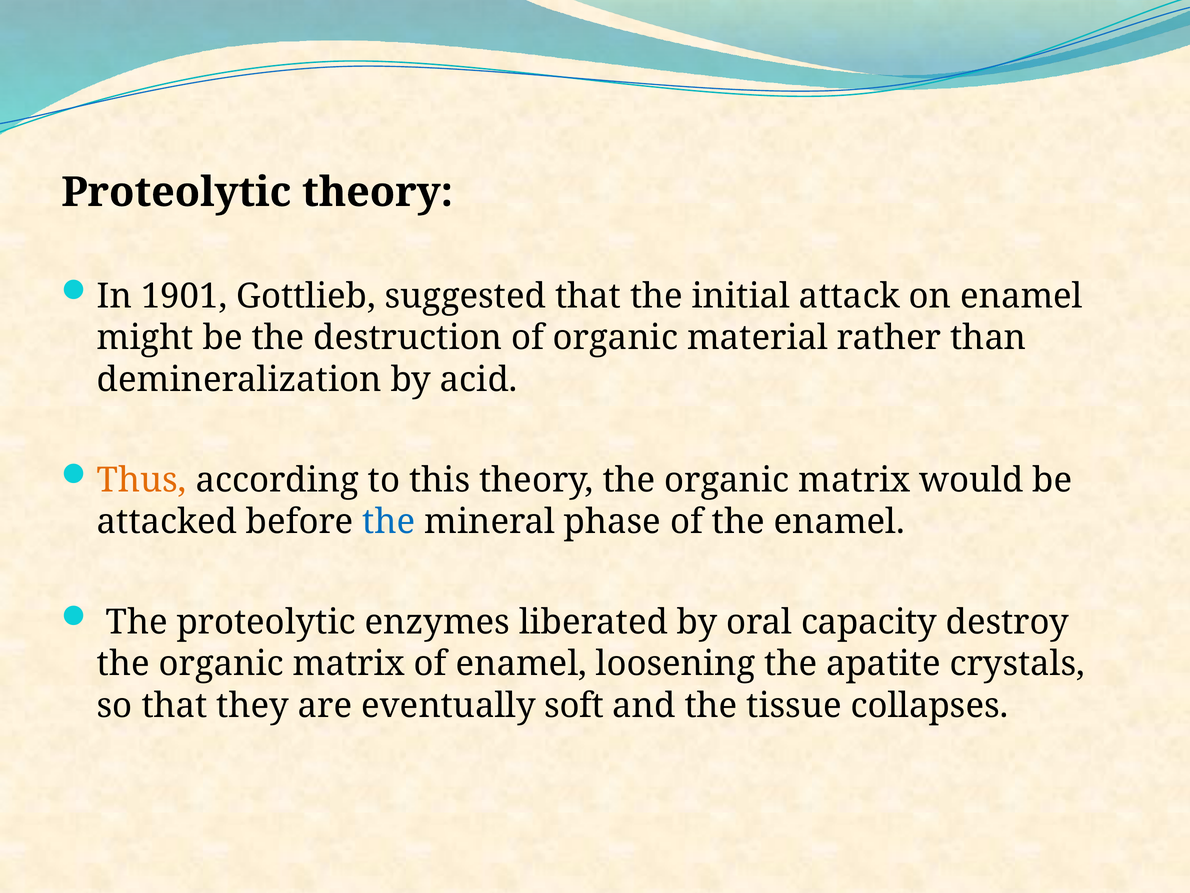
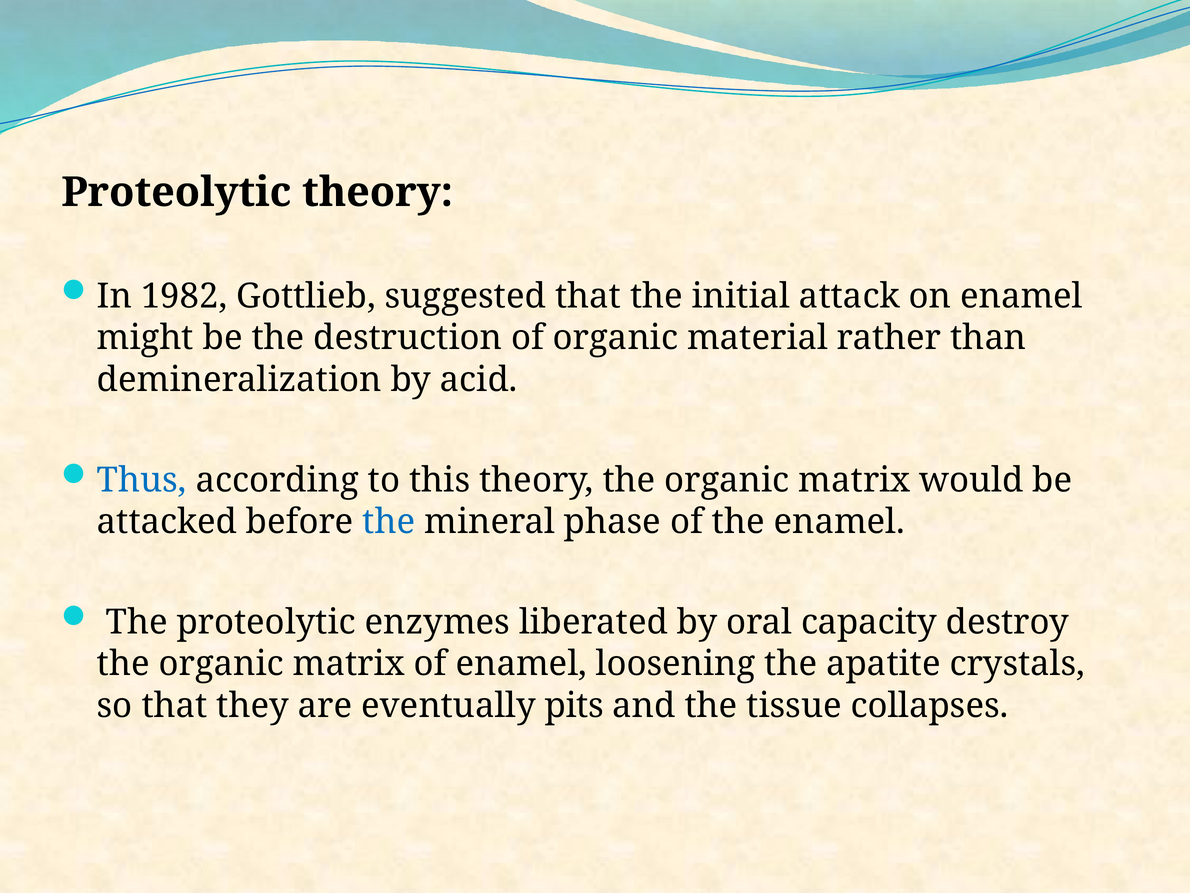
1901: 1901 -> 1982 (184, 296)
Thus colour: orange -> blue (142, 480)
soft: soft -> pits (574, 705)
